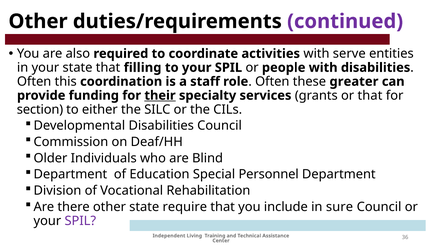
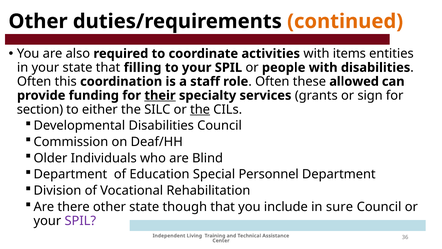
continued colour: purple -> orange (345, 21)
serve: serve -> items (349, 54)
greater: greater -> allowed (354, 81)
or that: that -> sign (370, 95)
the underline: none -> present (200, 109)
require: require -> though (185, 207)
